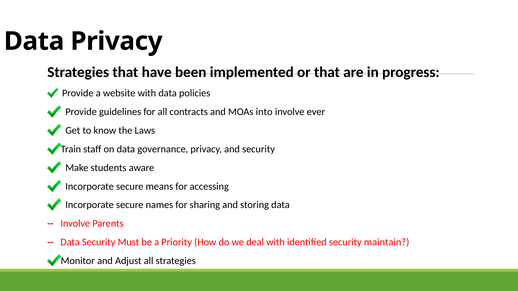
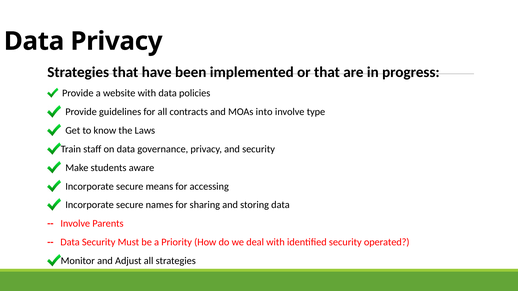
ever: ever -> type (316, 112)
maintain: maintain -> operated (387, 242)
